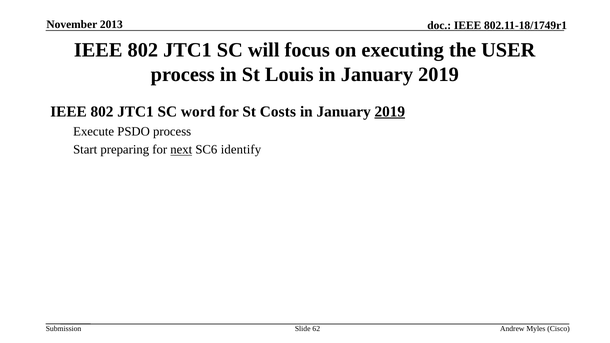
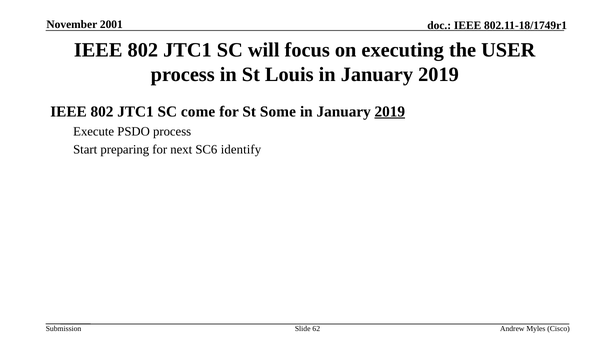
2013: 2013 -> 2001 (111, 24)
word: word -> come (198, 112)
Costs: Costs -> Some (278, 112)
next underline: present -> none (181, 150)
